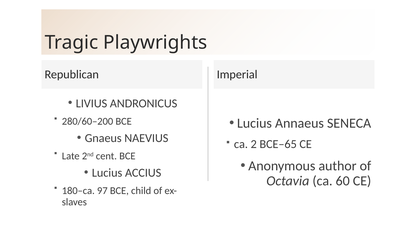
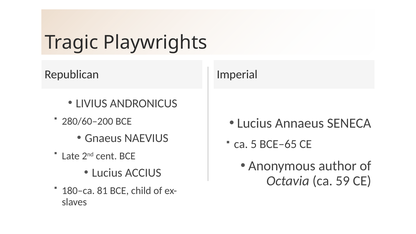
2: 2 -> 5 (254, 144)
60: 60 -> 59 (343, 181)
97: 97 -> 81 (102, 191)
